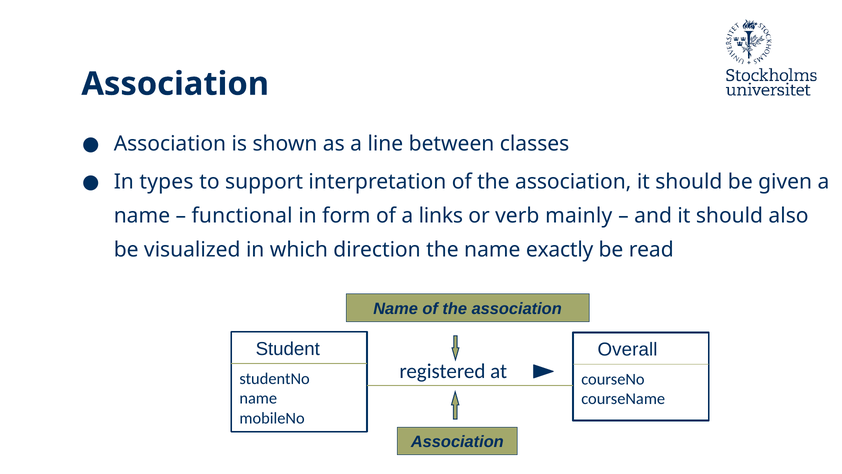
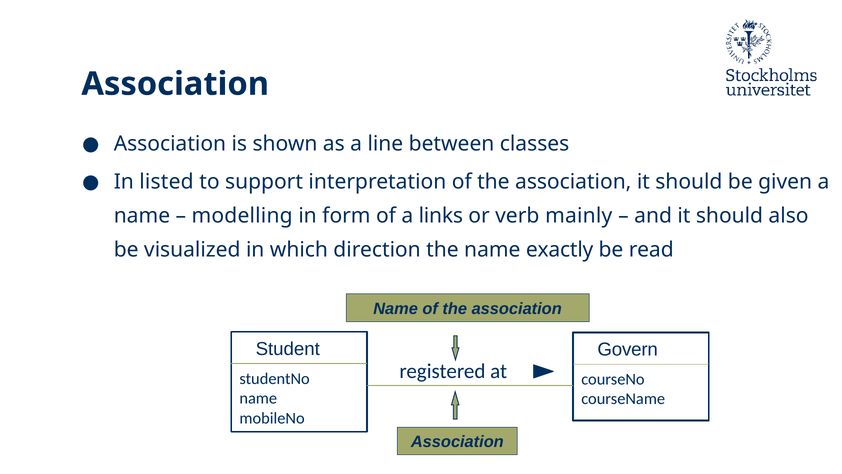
types: types -> listed (166, 182)
functional: functional -> modelling (242, 216)
Overall: Overall -> Govern (628, 349)
